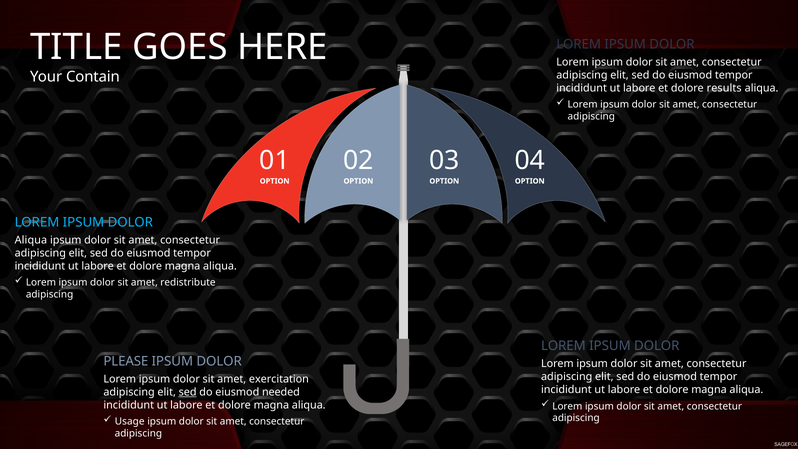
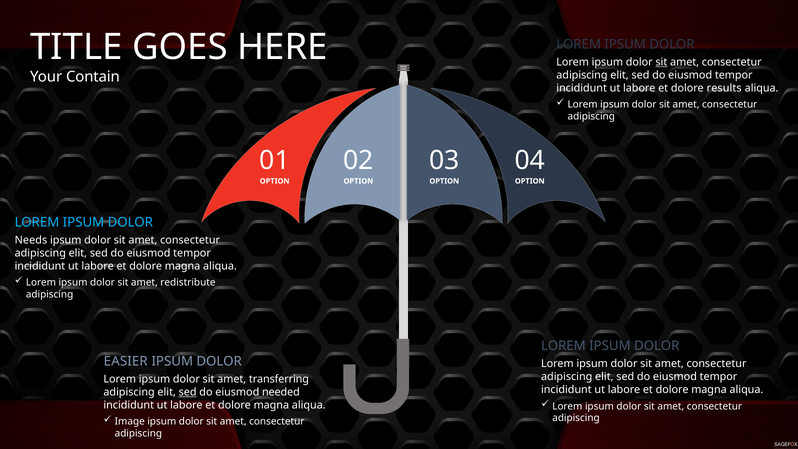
sit underline: none -> present (661, 62)
Aliqua: Aliqua -> Needs (31, 240)
PLEASE: PLEASE -> EASIER (126, 361)
exercitation: exercitation -> transferring (279, 379)
Usage: Usage -> Image (130, 422)
